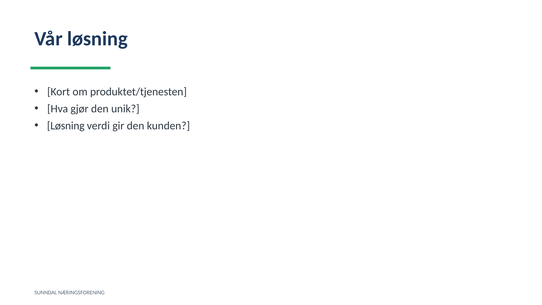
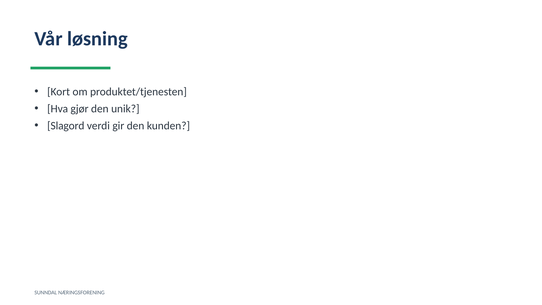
Løsning: Løsning -> Slagord (66, 126)
